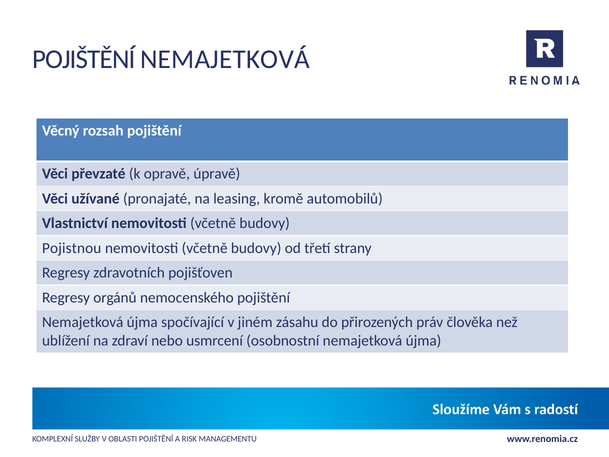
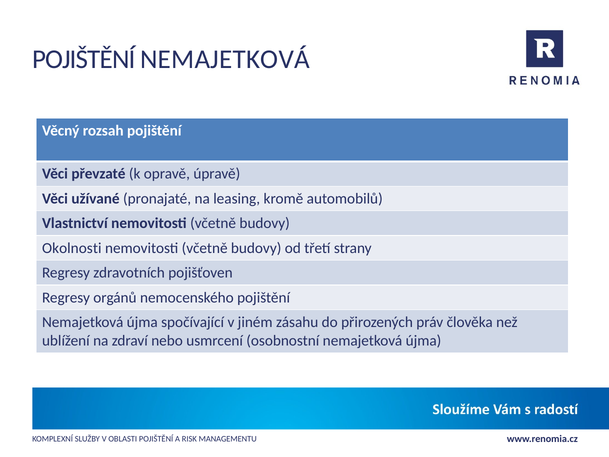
Pojistnou: Pojistnou -> Okolnosti (72, 248)
